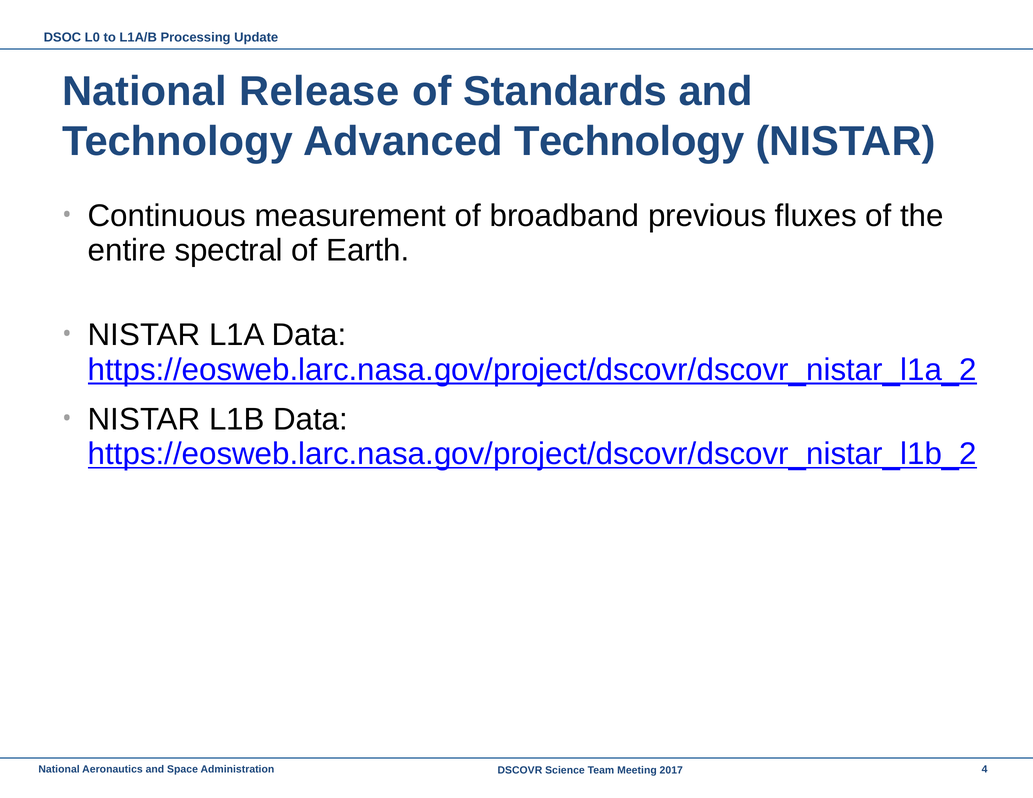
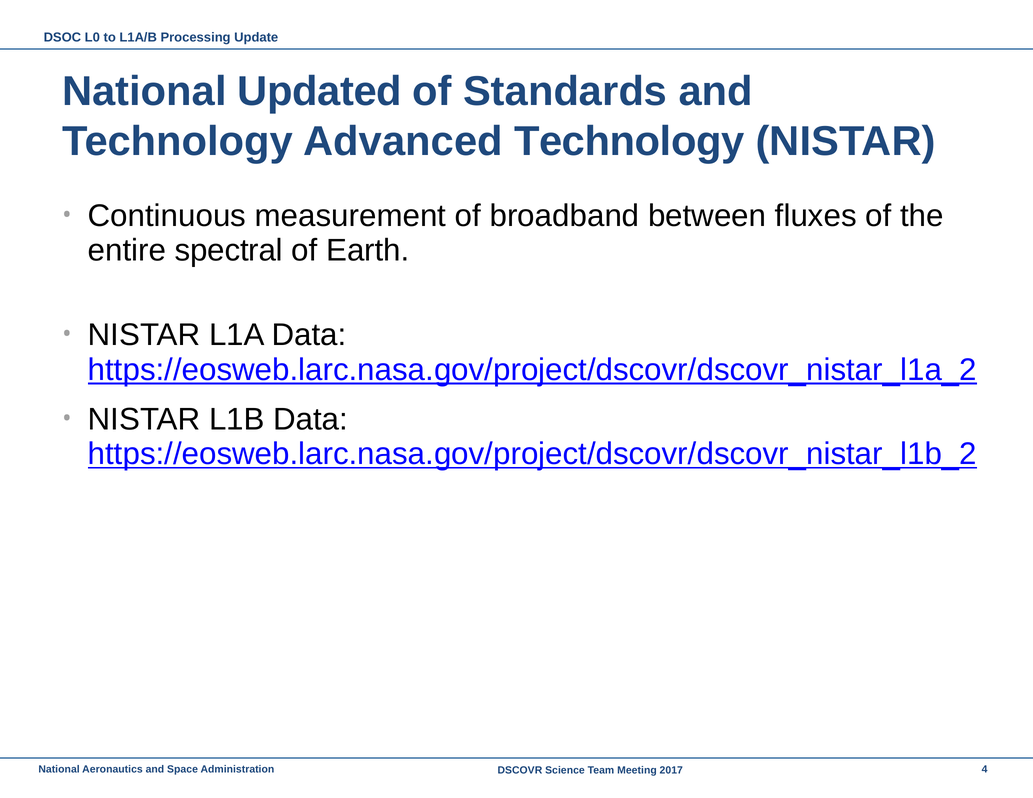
Release: Release -> Updated (320, 91)
previous: previous -> between (707, 216)
